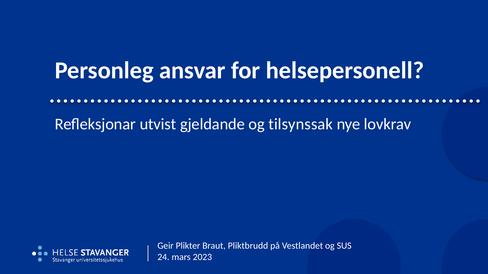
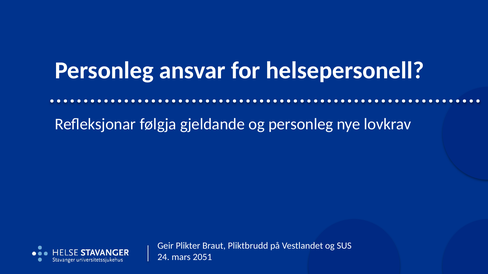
utvist: utvist -> følgja (158, 124)
og tilsynssak: tilsynssak -> personleg (301, 124)
2023: 2023 -> 2051 (202, 258)
